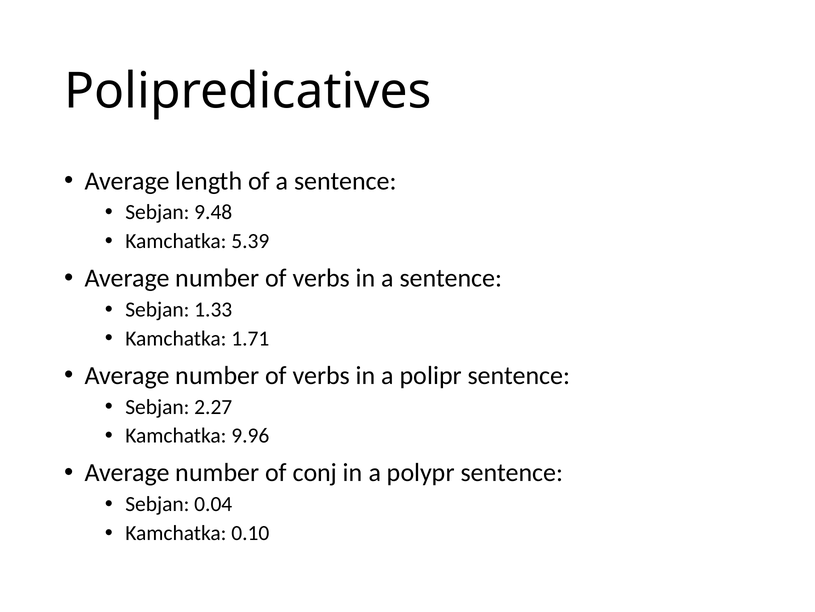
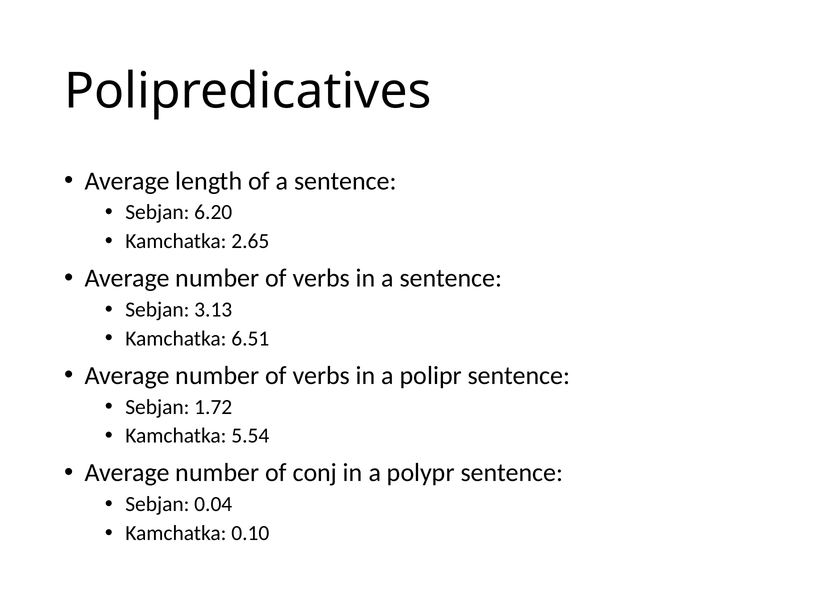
9.48: 9.48 -> 6.20 (213, 212)
5.39: 5.39 -> 2.65 (250, 241)
1.33: 1.33 -> 3.13 (213, 309)
1.71: 1.71 -> 6.51 (250, 338)
2.27: 2.27 -> 1.72 (213, 406)
9.96: 9.96 -> 5.54 (250, 435)
